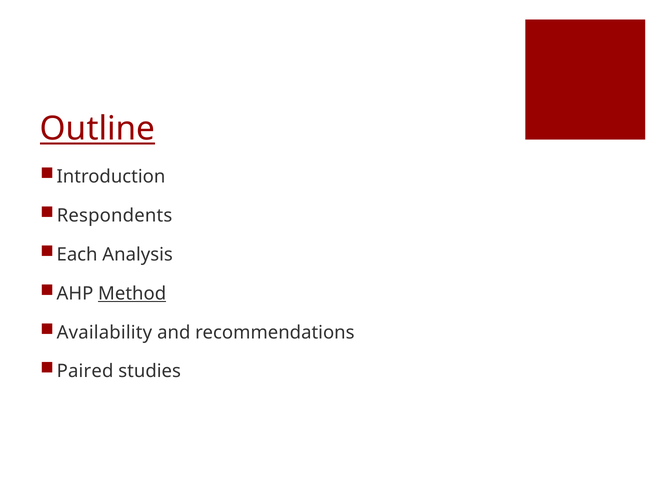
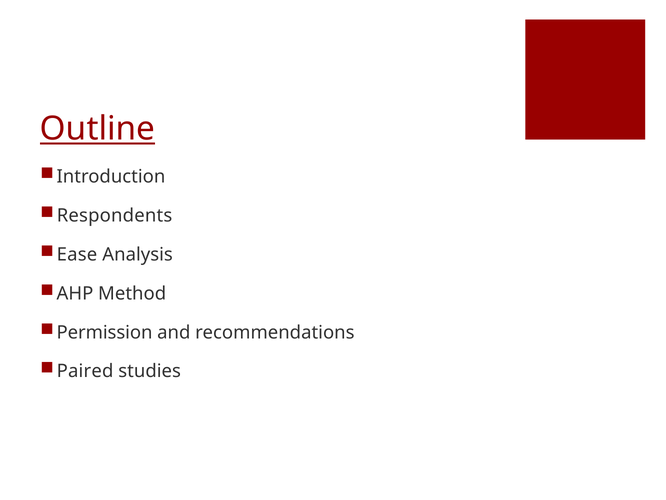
Each: Each -> Ease (77, 254)
Method underline: present -> none (132, 293)
Availability: Availability -> Permission (105, 332)
